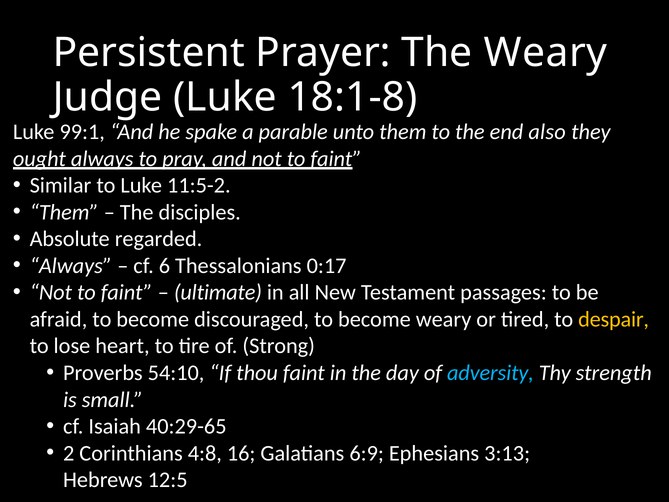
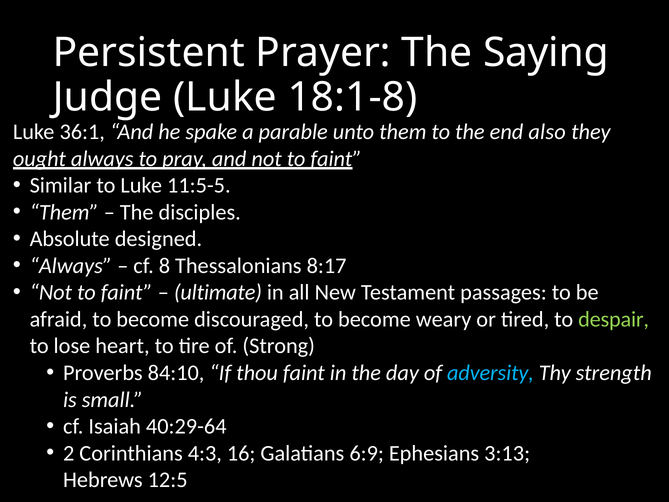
The Weary: Weary -> Saying (546, 53)
99:1: 99:1 -> 36:1 (82, 132)
11:5-2: 11:5-2 -> 11:5-5 (199, 185)
regarded: regarded -> designed (158, 239)
6: 6 -> 8 (164, 266)
0:17: 0:17 -> 8:17 (327, 266)
despair colour: yellow -> light green (614, 319)
54:10: 54:10 -> 84:10 (176, 373)
40:29-65: 40:29-65 -> 40:29-64 (186, 426)
4:8: 4:8 -> 4:3 (205, 453)
